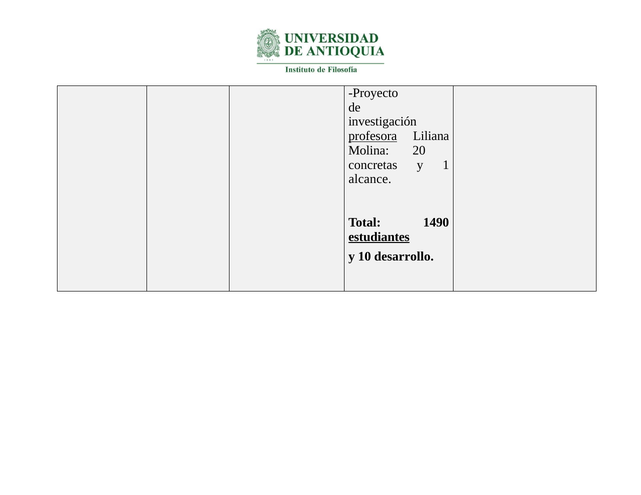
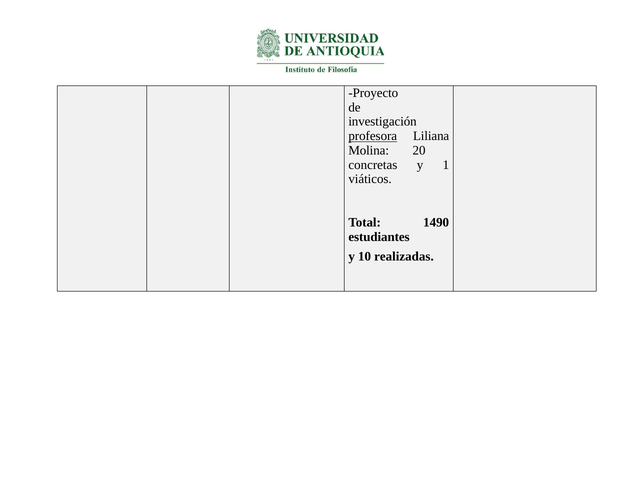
alcance: alcance -> viáticos (370, 179)
estudiantes underline: present -> none (379, 237)
desarrollo: desarrollo -> realizadas (404, 257)
